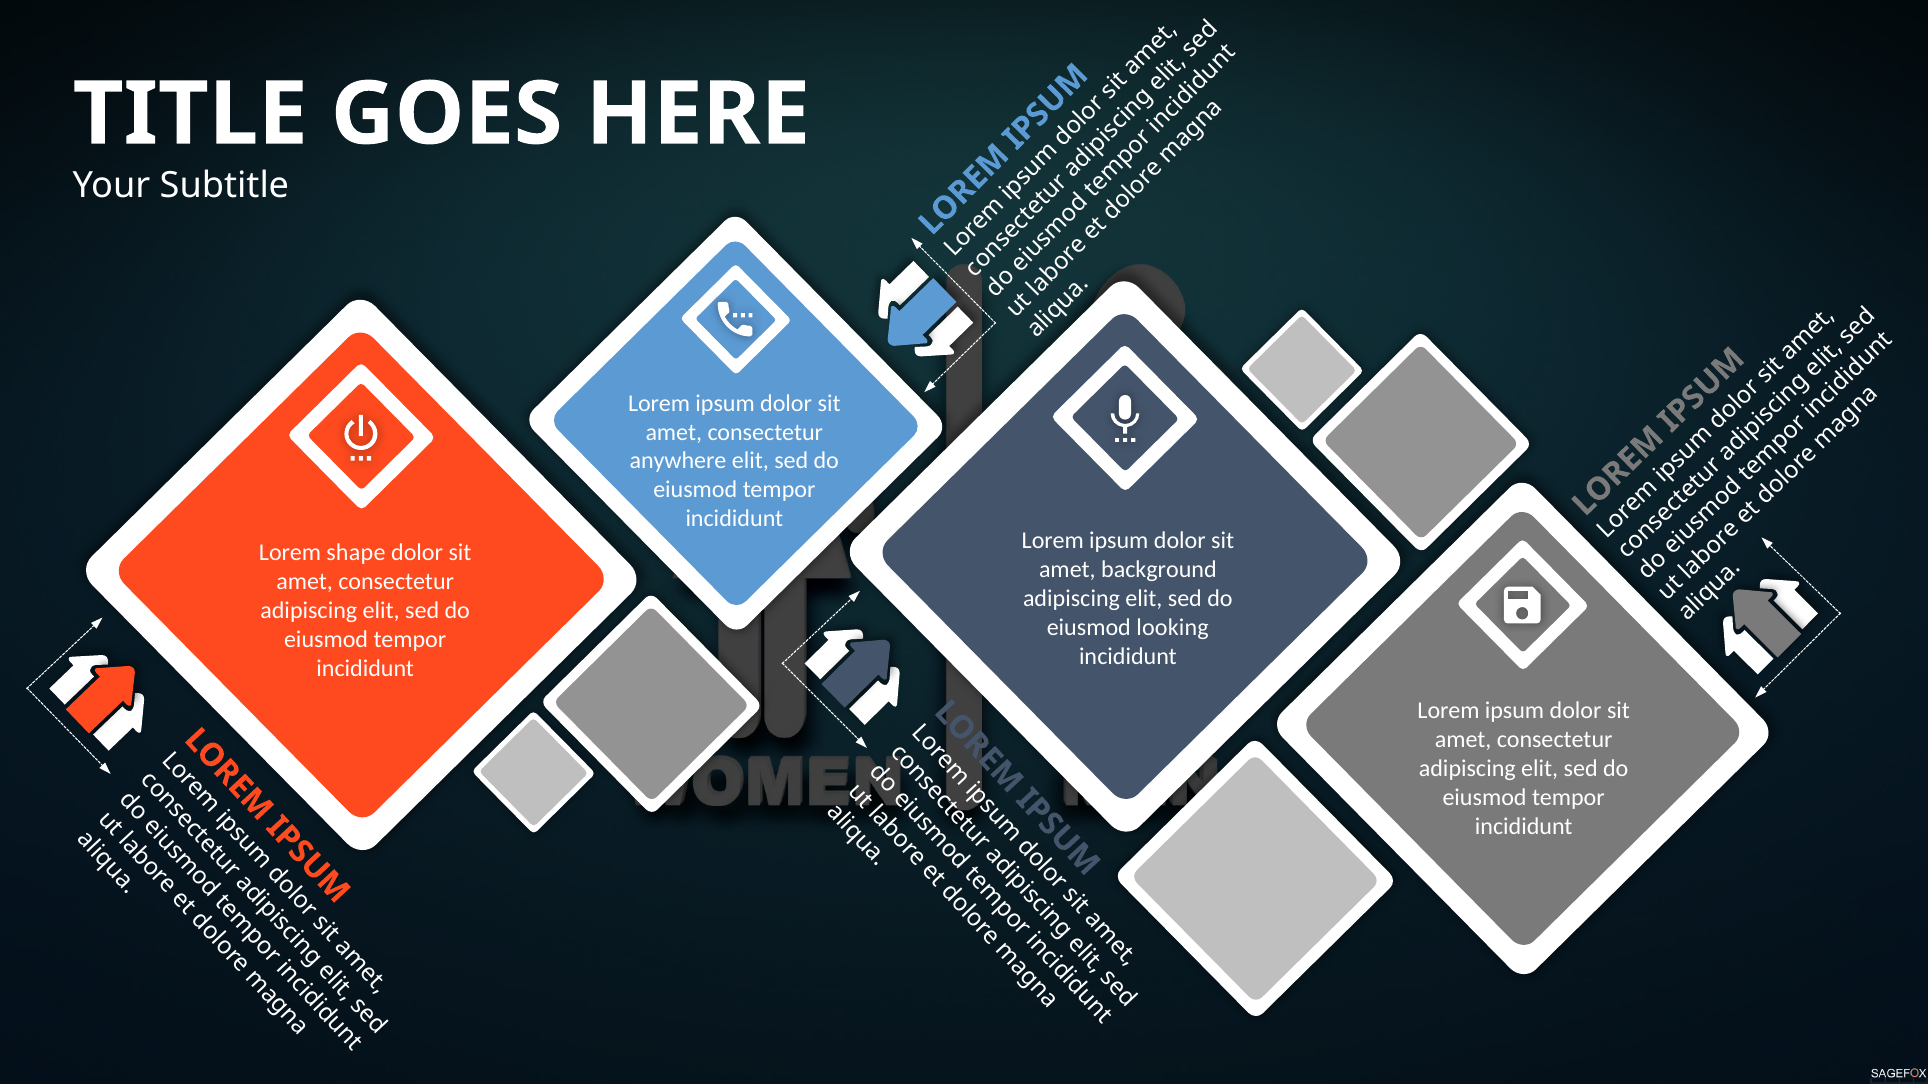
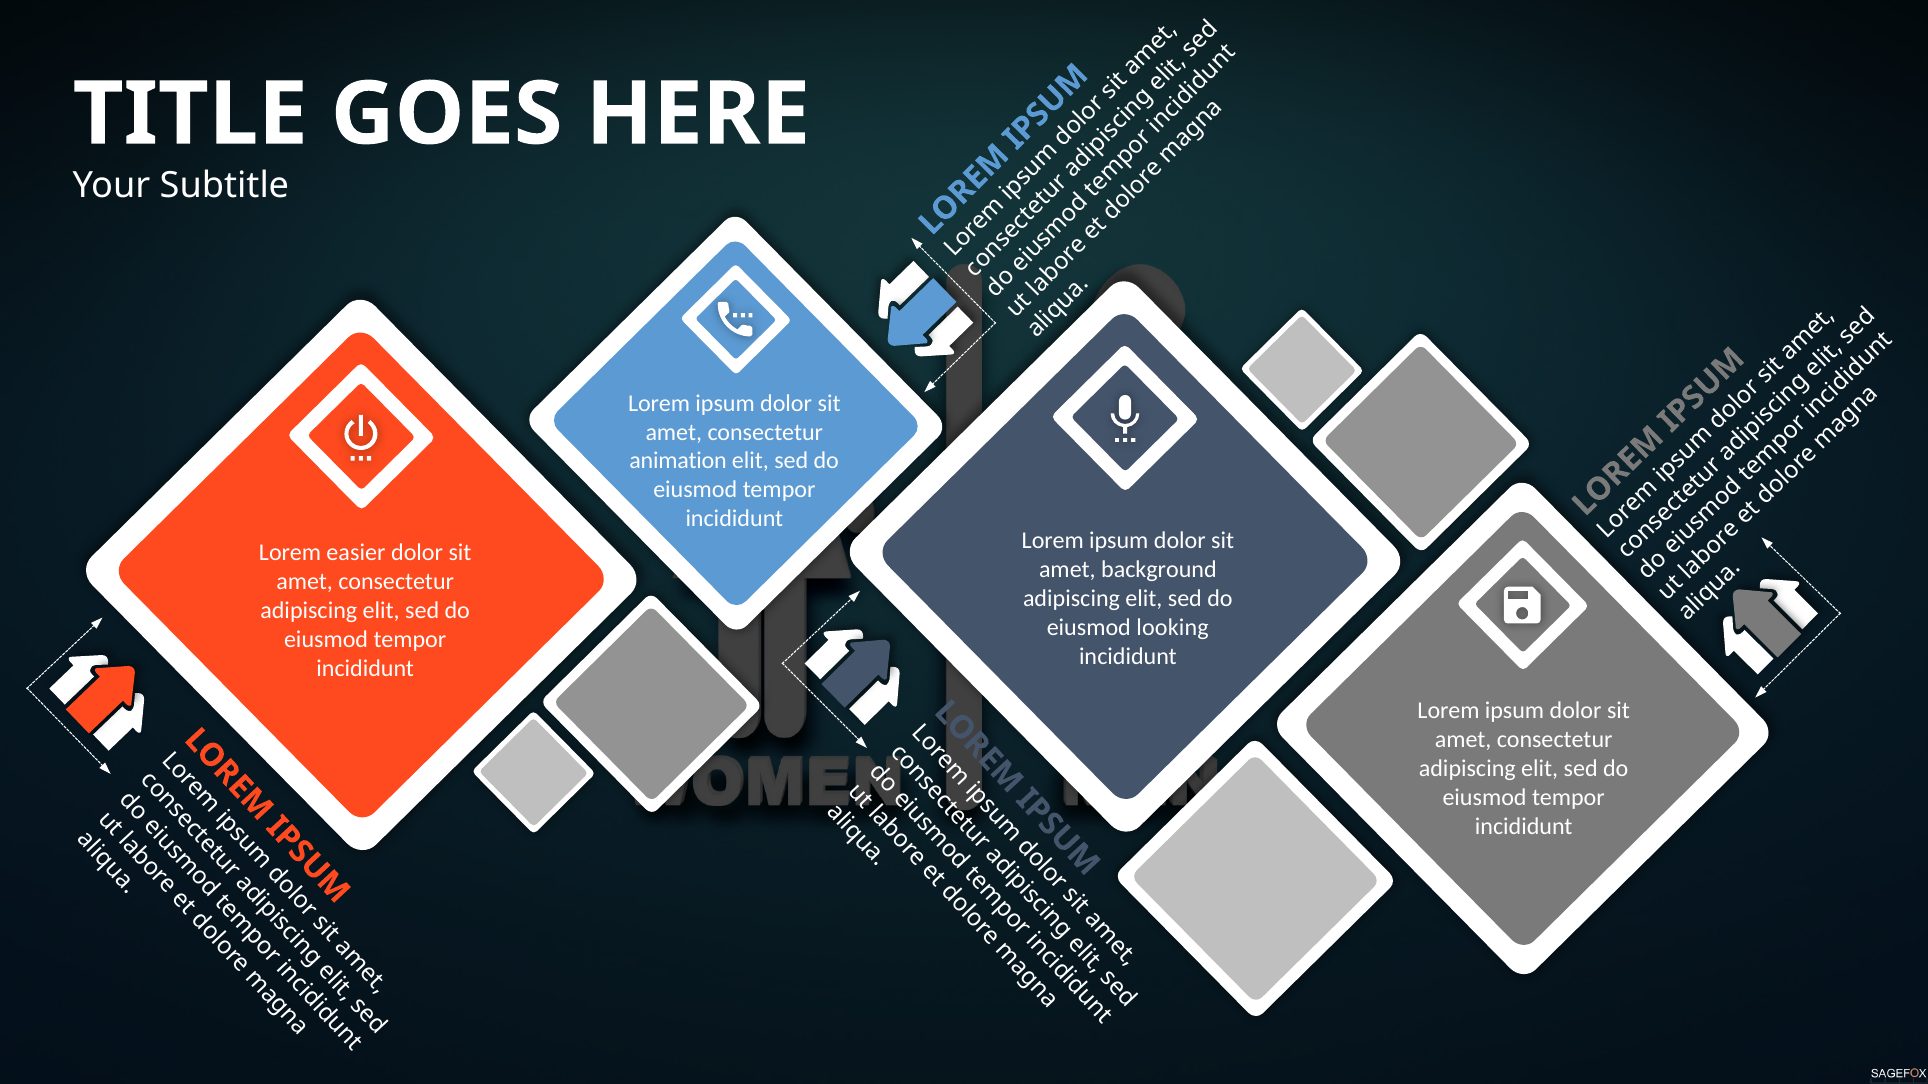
anywhere: anywhere -> animation (678, 461)
shape: shape -> easier (356, 553)
